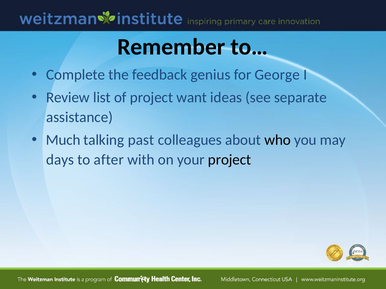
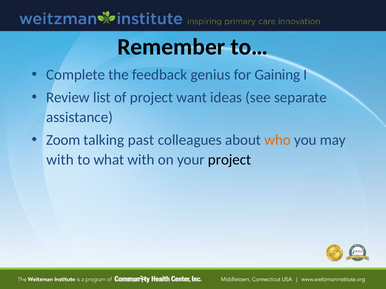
George: George -> Gaining (277, 75)
Much: Much -> Zoom (63, 140)
who colour: black -> orange (278, 140)
days: days -> with (60, 160)
after: after -> what (109, 160)
